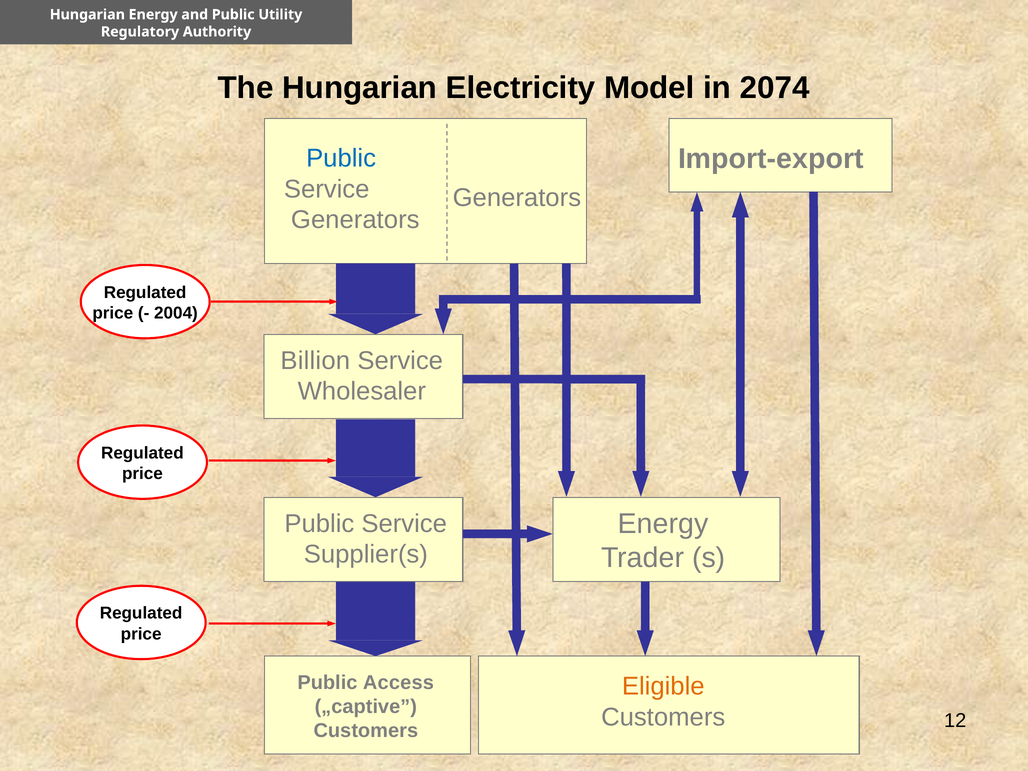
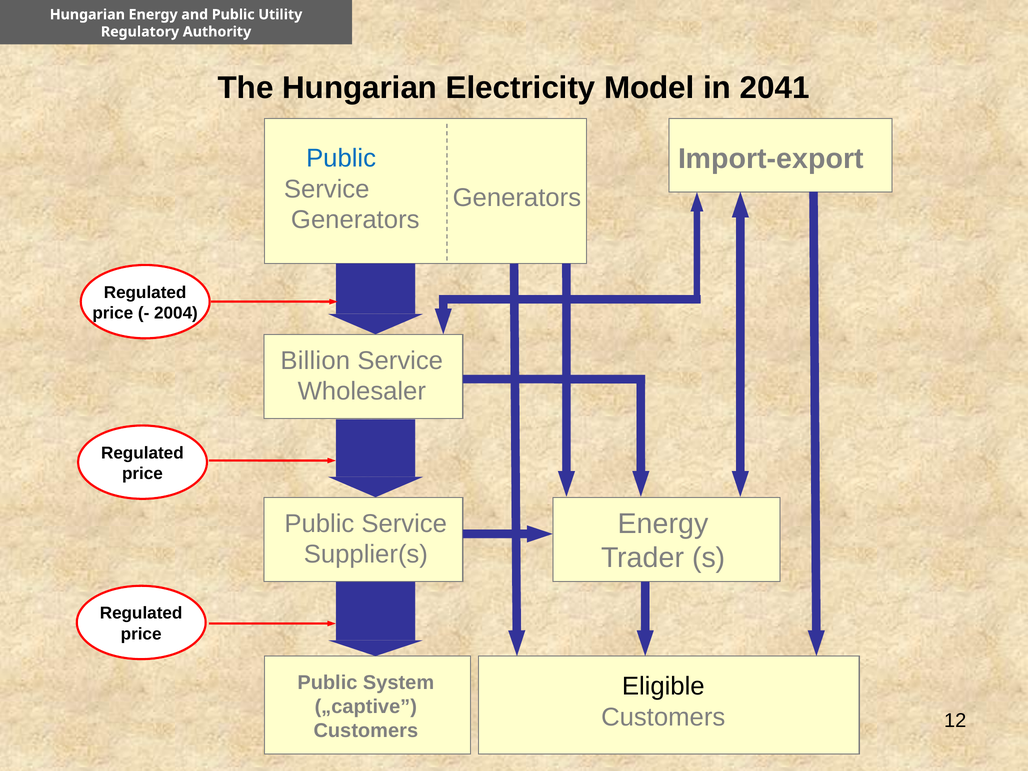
2074: 2074 -> 2041 (775, 88)
Access: Access -> System (399, 683)
Eligible colour: orange -> black (663, 686)
